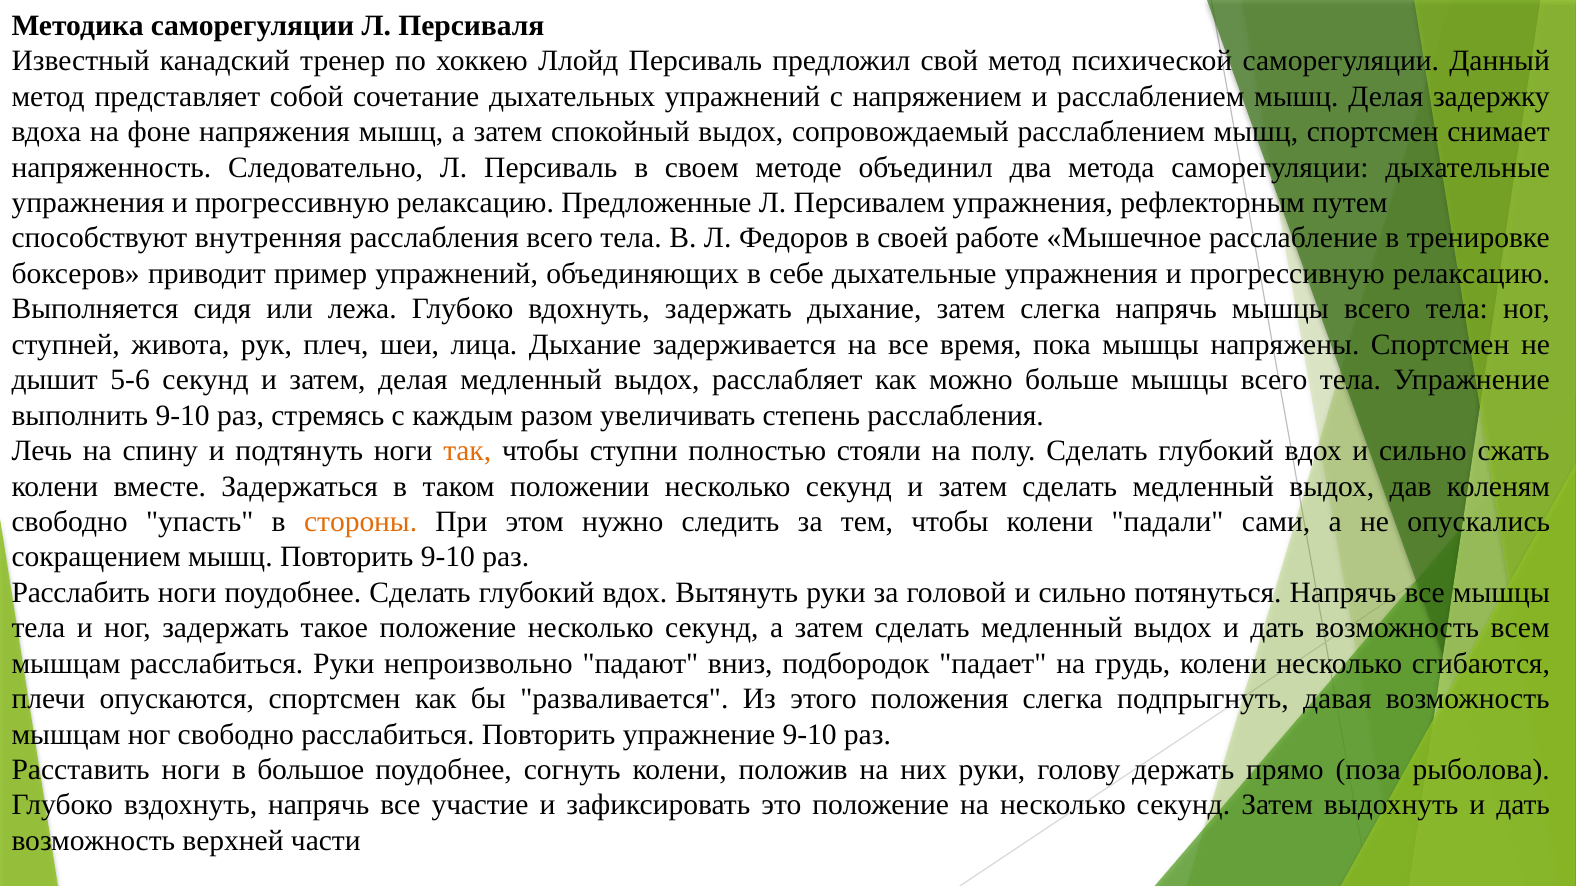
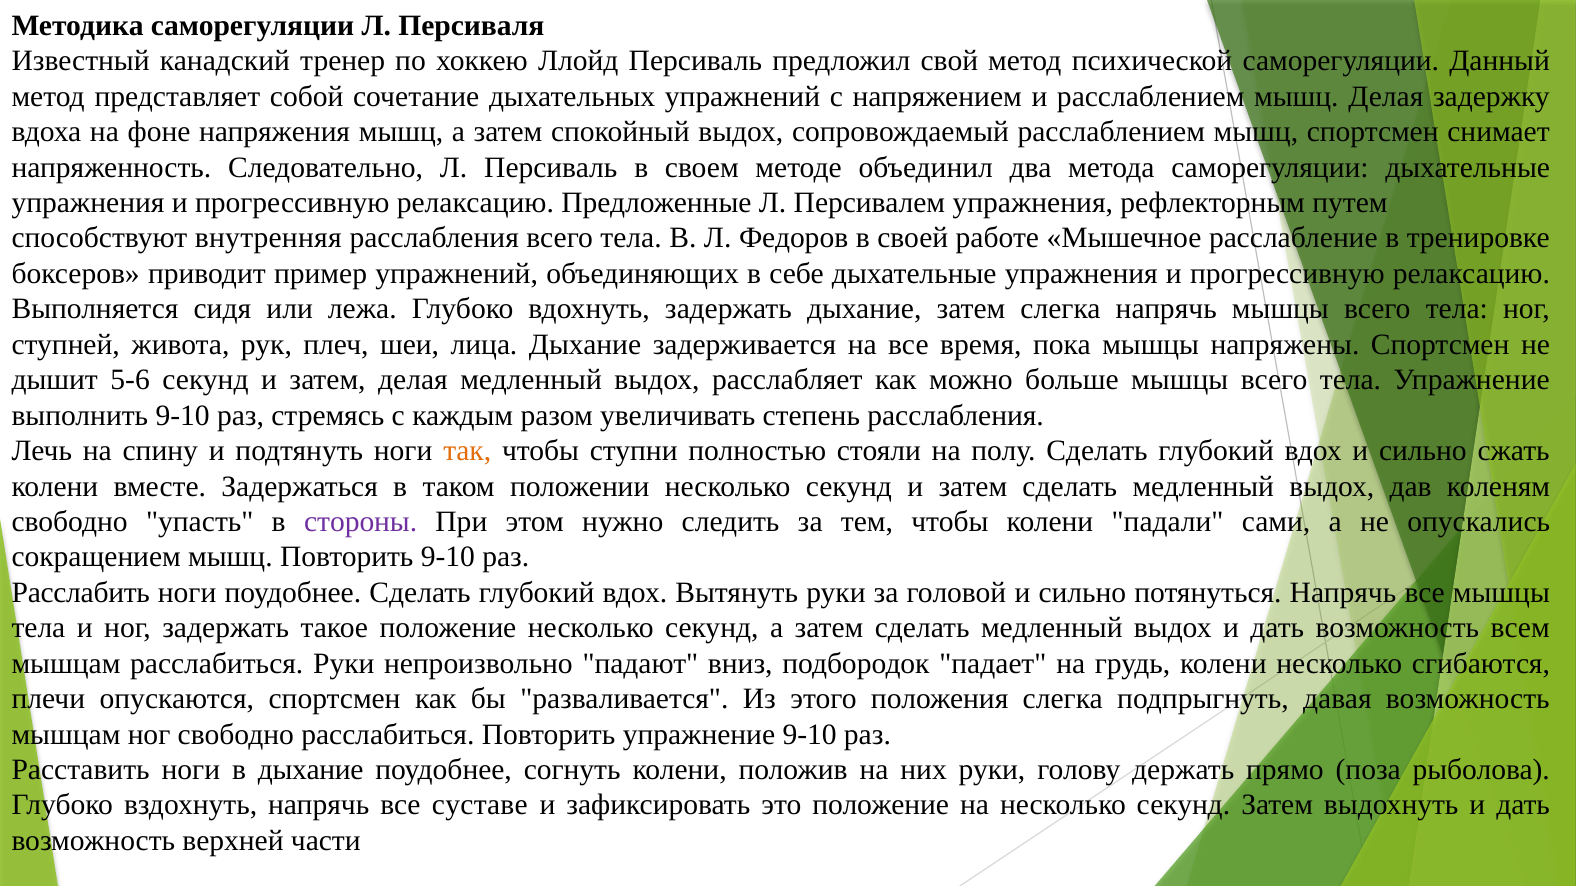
стороны colour: orange -> purple (361, 522)
в большое: большое -> дыхание (311, 770)
участие: участие -> суставе (480, 806)
